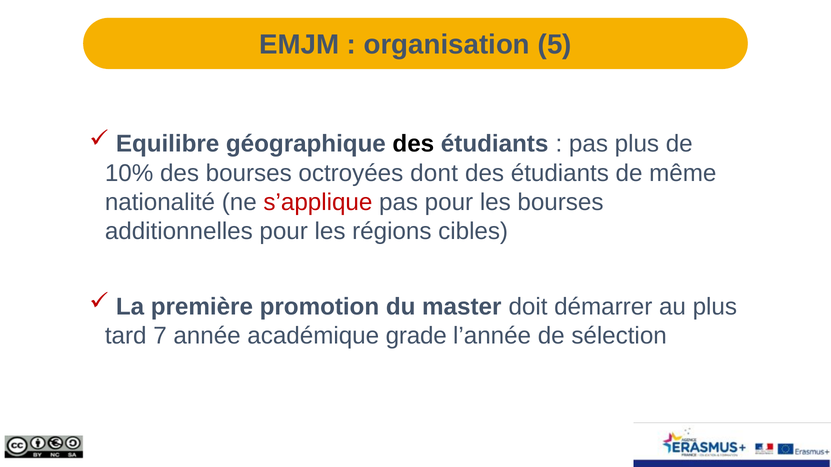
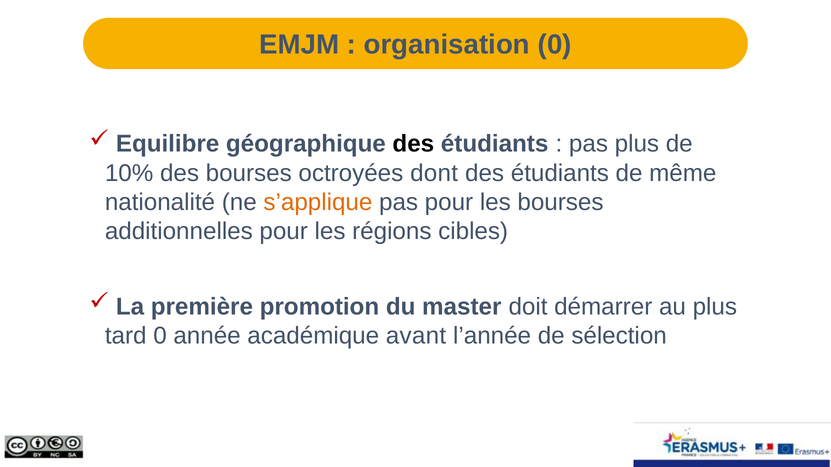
organisation 5: 5 -> 0 (555, 45)
s’applique colour: red -> orange (318, 202)
tard 7: 7 -> 0 (160, 336)
grade: grade -> avant (416, 336)
